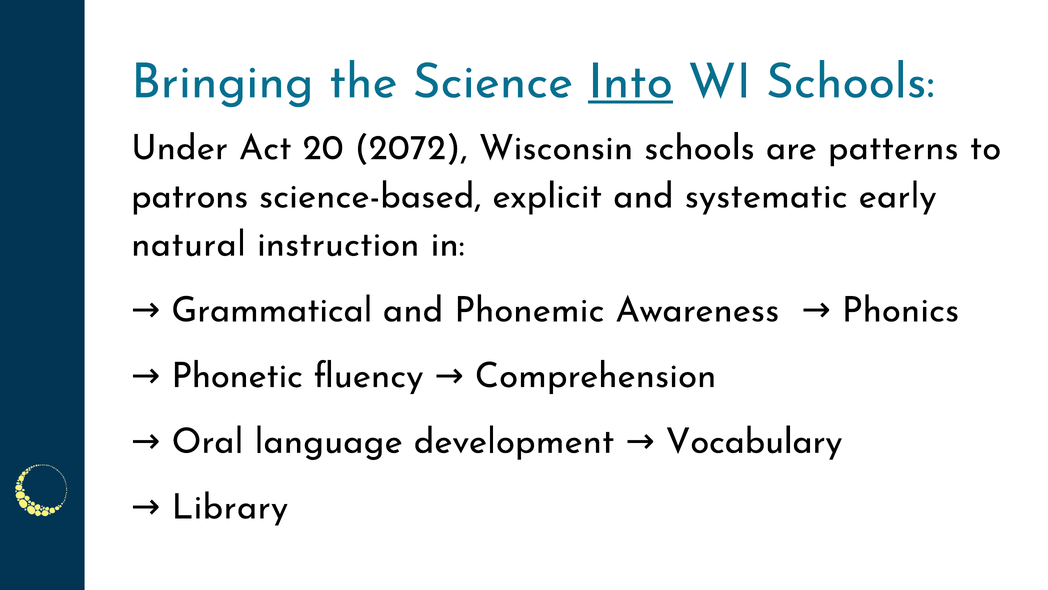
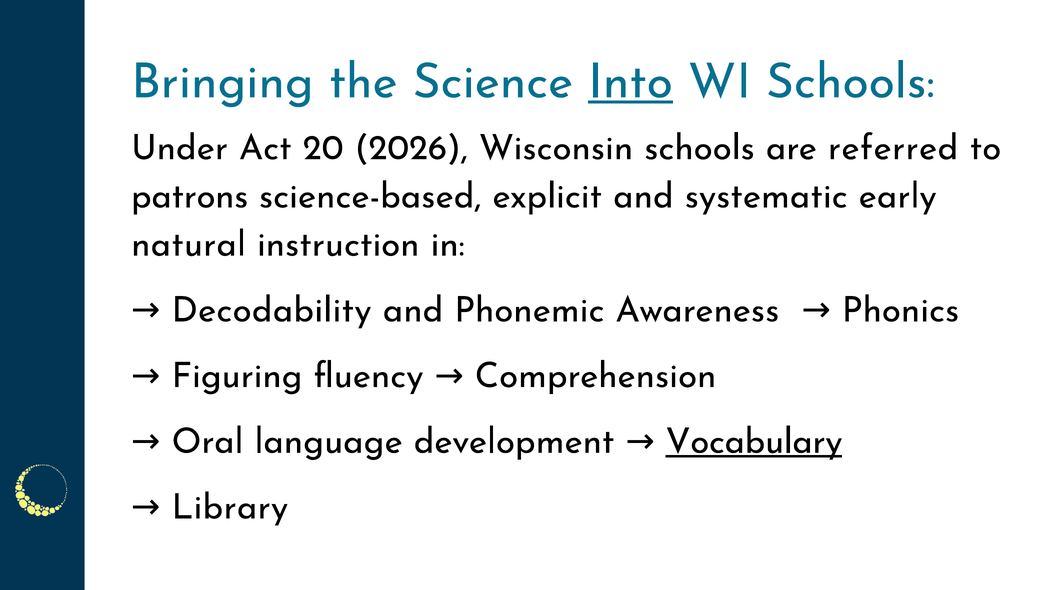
2072: 2072 -> 2026 (411, 148)
patterns: patterns -> referred (893, 148)
Grammatical: Grammatical -> Decodability (272, 310)
Phonetic: Phonetic -> Figuring (237, 375)
Vocabulary underline: none -> present (754, 441)
